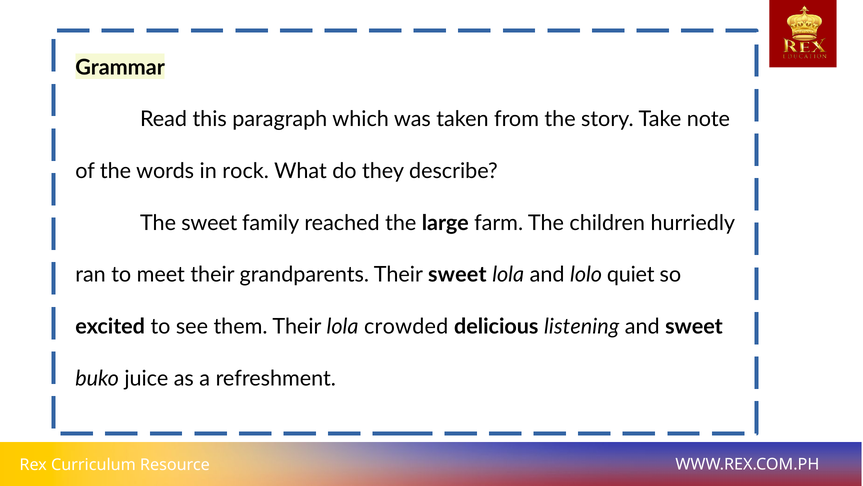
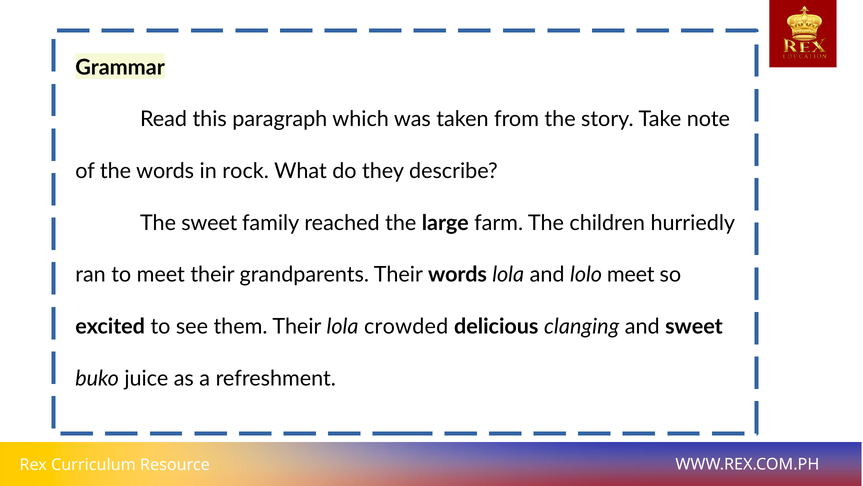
Their sweet: sweet -> words (457, 275)
lolo quiet: quiet -> meet (631, 275)
listening: listening -> clanging (582, 326)
